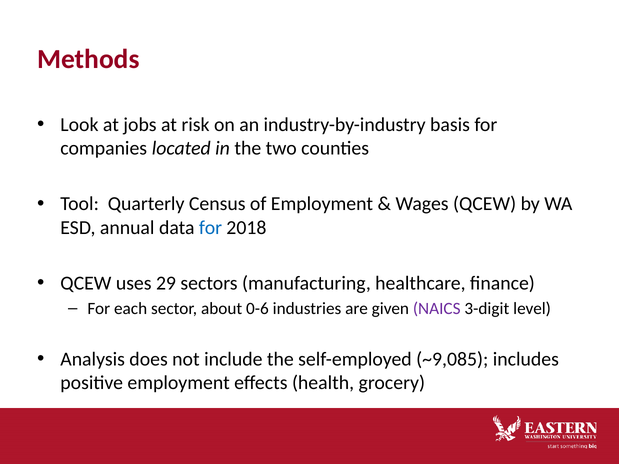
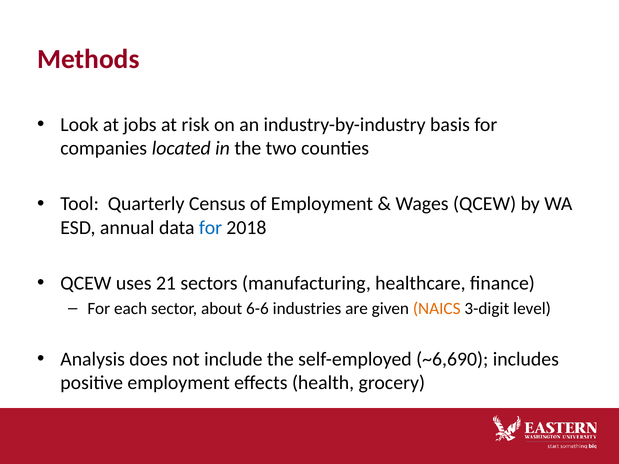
29: 29 -> 21 (166, 283)
0-6: 0-6 -> 6-6 (257, 309)
NAICS colour: purple -> orange (437, 309)
~9,085: ~9,085 -> ~6,690 (452, 359)
